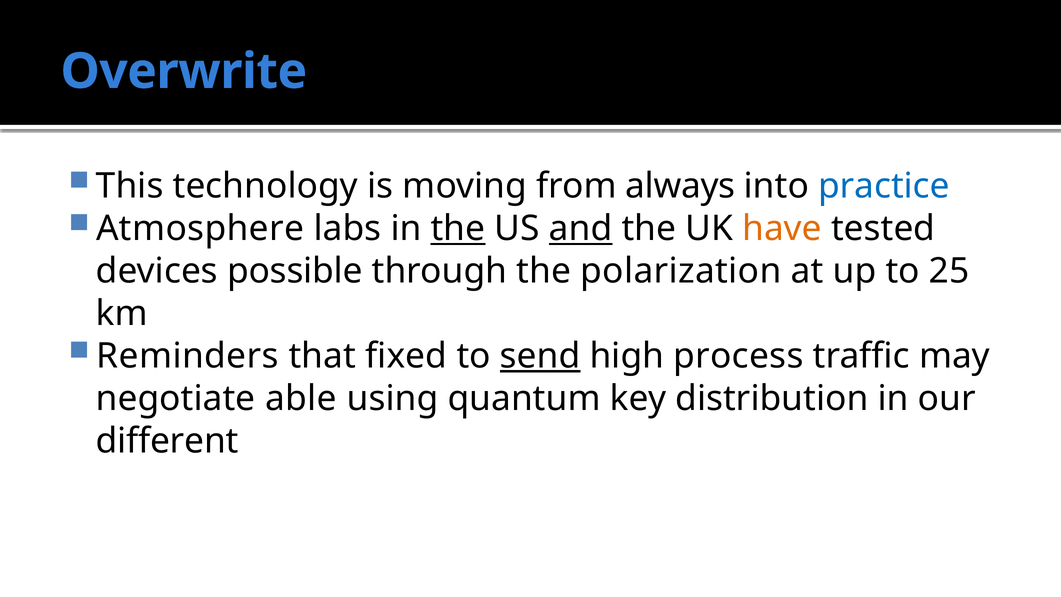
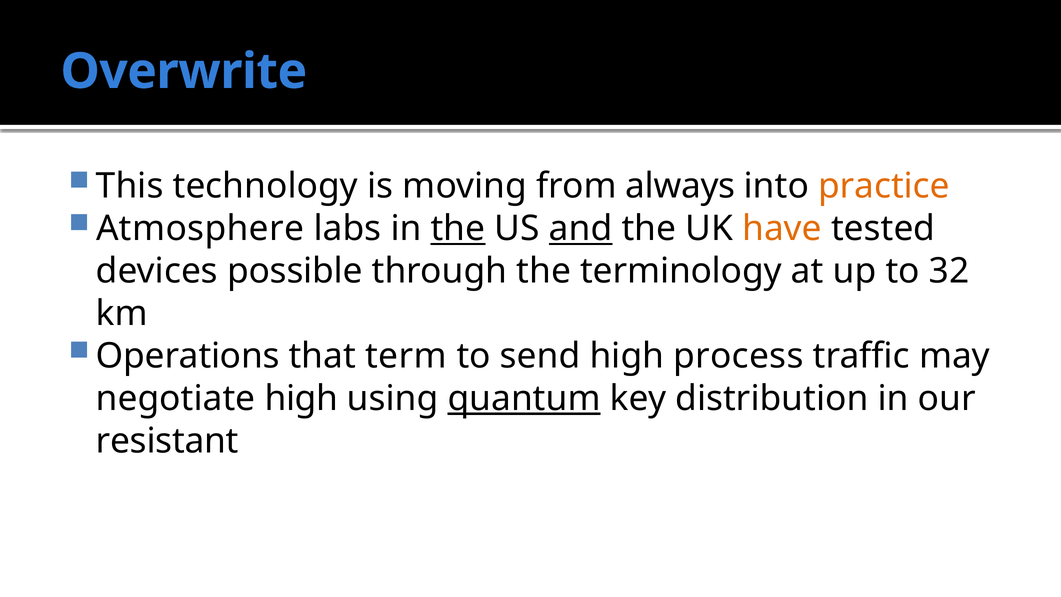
practice colour: blue -> orange (884, 186)
polarization: polarization -> terminology (681, 271)
25: 25 -> 32 (949, 271)
Reminders: Reminders -> Operations (188, 356)
fixed: fixed -> term (406, 356)
send underline: present -> none (540, 356)
negotiate able: able -> high (301, 398)
quantum underline: none -> present (524, 398)
different: different -> resistant (167, 441)
